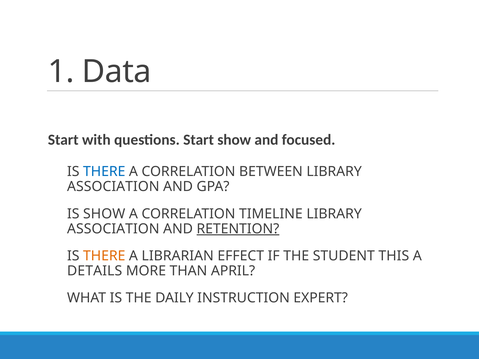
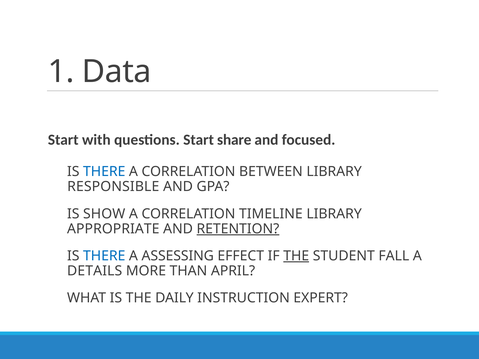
Start show: show -> share (234, 140)
ASSOCIATION: ASSOCIATION -> RESPONSIBLE (113, 187)
ASSOCIATION: ASSOCIATION -> APPROPRIATE (113, 229)
THERE colour: orange -> blue (104, 256)
LIBRARIAN: LIBRARIAN -> ASSESSING (178, 256)
THE underline: none -> present (296, 256)
THIS: THIS -> FALL (394, 256)
